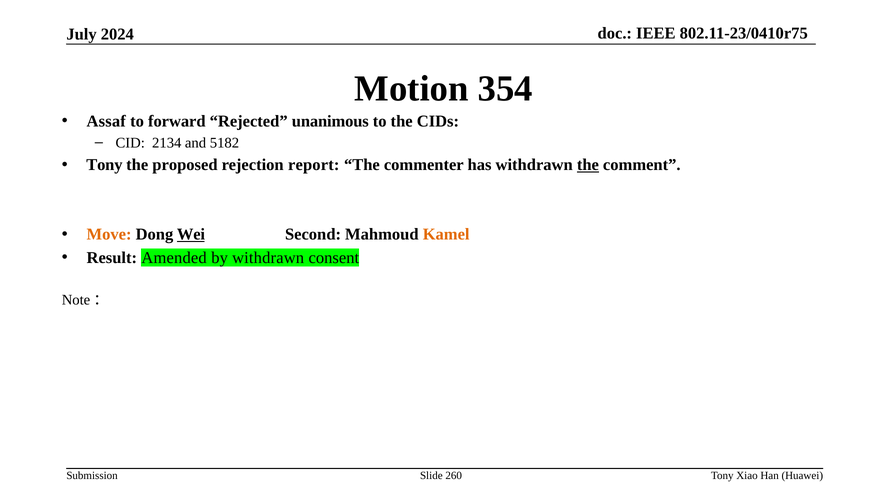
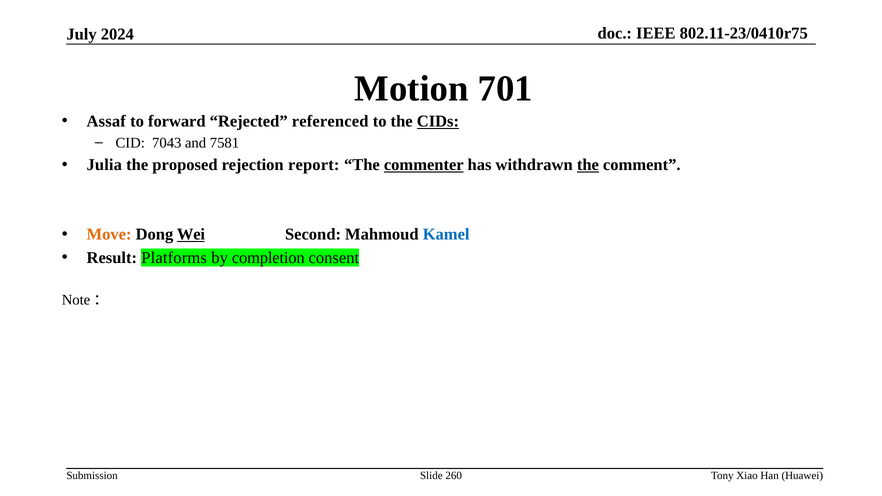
354: 354 -> 701 (505, 89)
unanimous: unanimous -> referenced (330, 121)
CIDs underline: none -> present (438, 121)
2134: 2134 -> 7043 (167, 143)
5182: 5182 -> 7581 (224, 143)
Tony: Tony -> Julia (104, 165)
commenter underline: none -> present (424, 165)
Kamel colour: orange -> blue (446, 235)
Amended: Amended -> Platforms (174, 258)
by withdrawn: withdrawn -> completion (268, 258)
